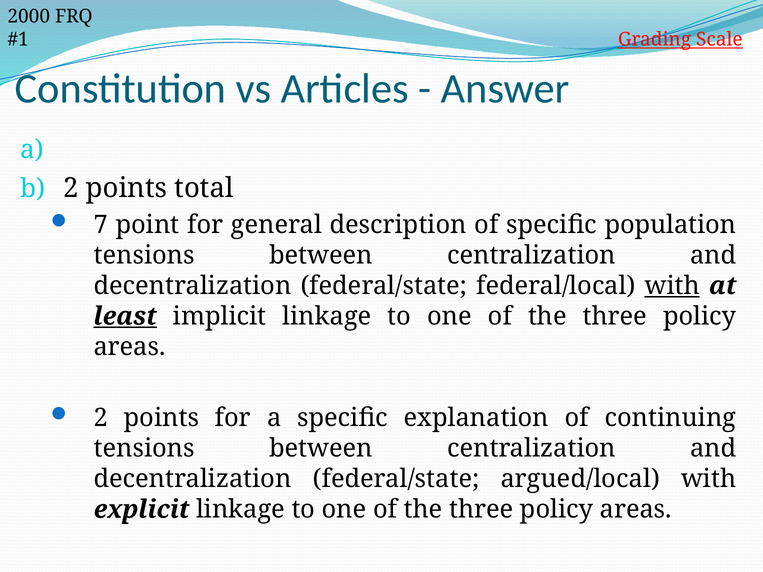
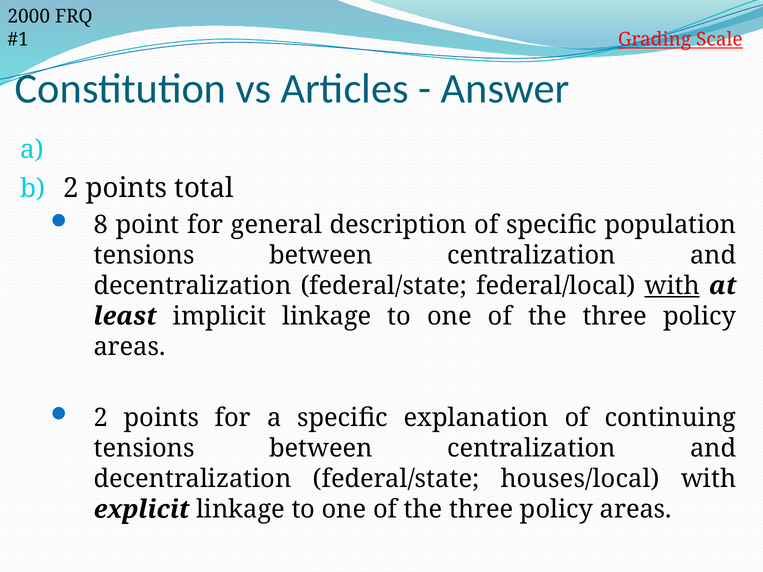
7: 7 -> 8 (101, 225)
least underline: present -> none (125, 316)
argued/local: argued/local -> houses/local (580, 479)
